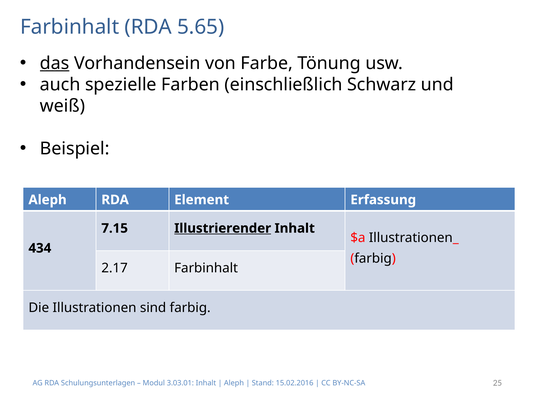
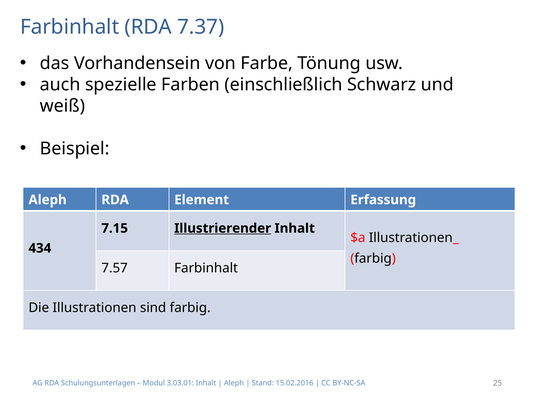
5.65: 5.65 -> 7.37 (201, 27)
das underline: present -> none (55, 63)
2.17: 2.17 -> 7.57 (115, 268)
